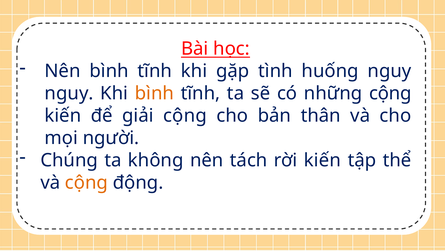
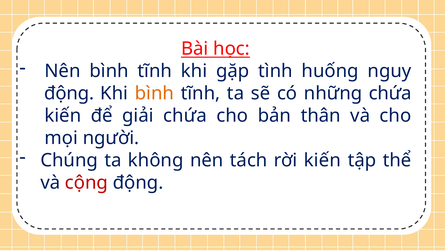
nguy: nguy -> động (69, 93)
những cộng: cộng -> chứa (390, 93)
giải cộng: cộng -> chứa (185, 116)
cộng colour: orange -> red (87, 183)
